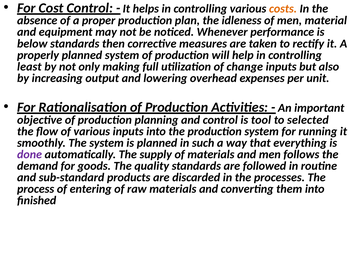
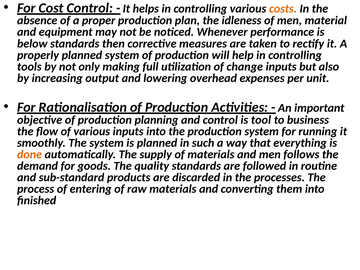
least: least -> tools (29, 67)
selected: selected -> business (308, 120)
done colour: purple -> orange (30, 154)
